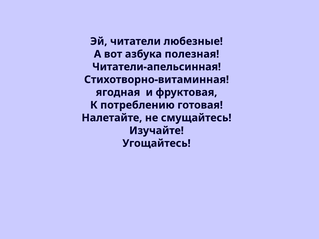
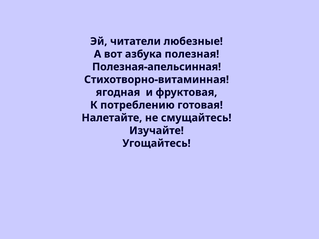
Читатели-апельсинная: Читатели-апельсинная -> Полезная-апельсинная (157, 67)
